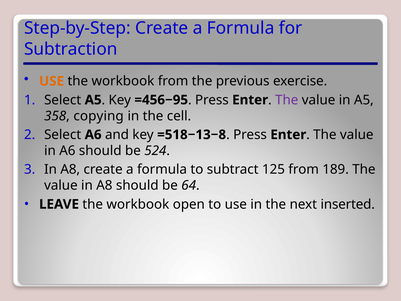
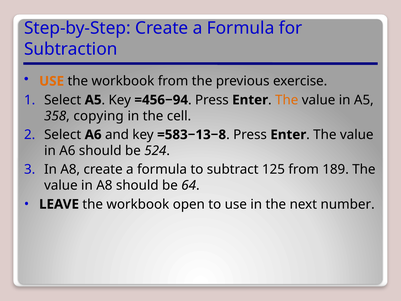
=456−95: =456−95 -> =456−94 (161, 100)
The colour: purple -> orange (287, 100)
=518−13−8: =518−13−8 -> =583−13−8 (192, 135)
inserted: inserted -> number (348, 204)
